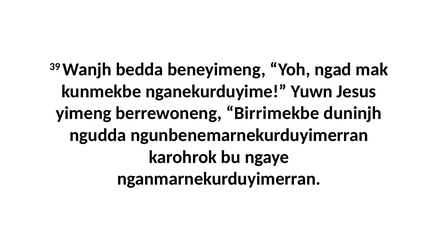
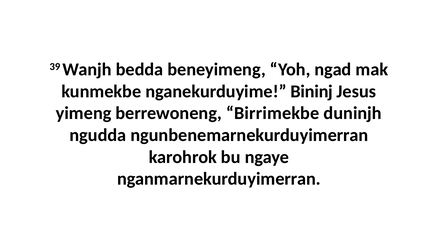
Yuwn: Yuwn -> Bininj (312, 92)
